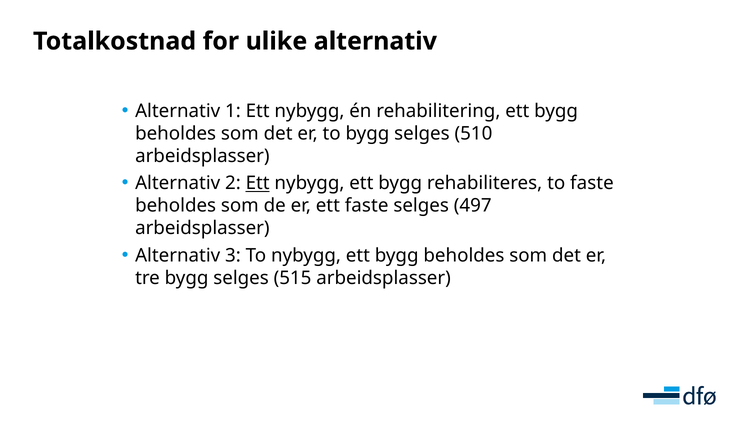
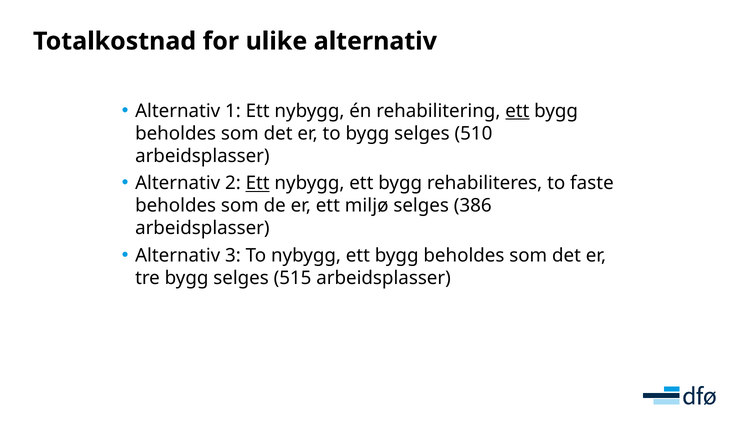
ett underline: none -> present (517, 111)
ett faste: faste -> miljø (367, 206)
497: 497 -> 386 (473, 206)
